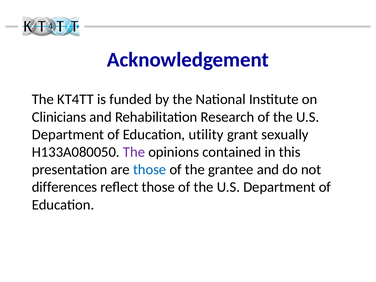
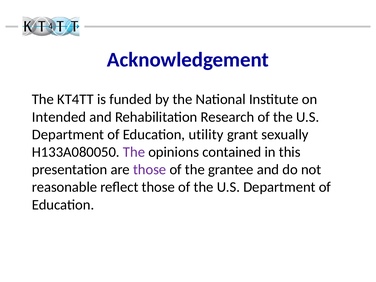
Clinicians: Clinicians -> Intended (59, 117)
those colour: blue -> purple (150, 170)
differences: differences -> reasonable (64, 187)
